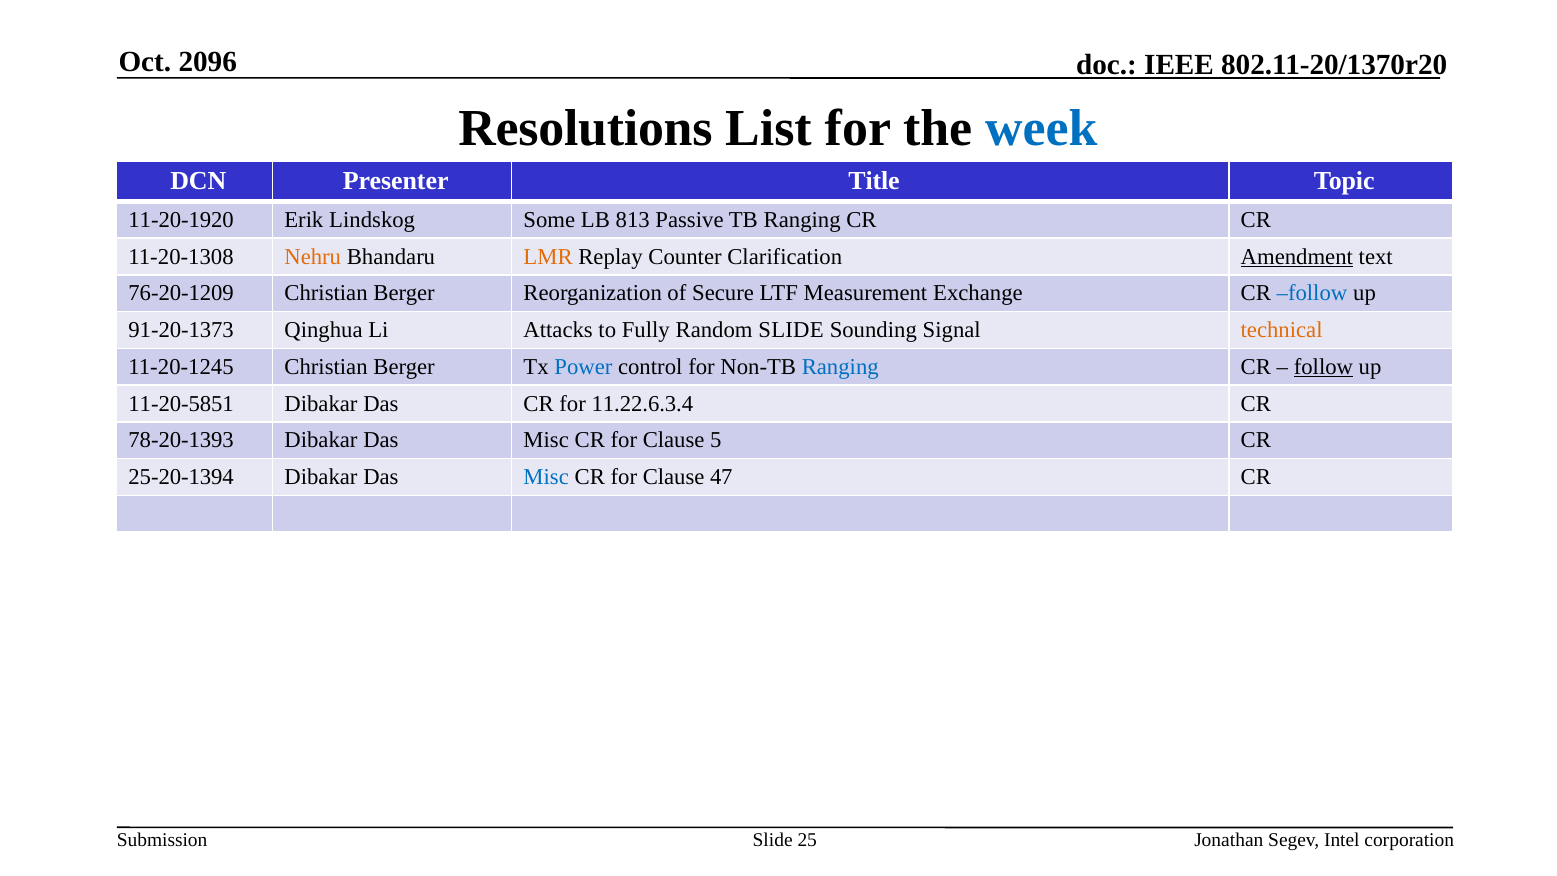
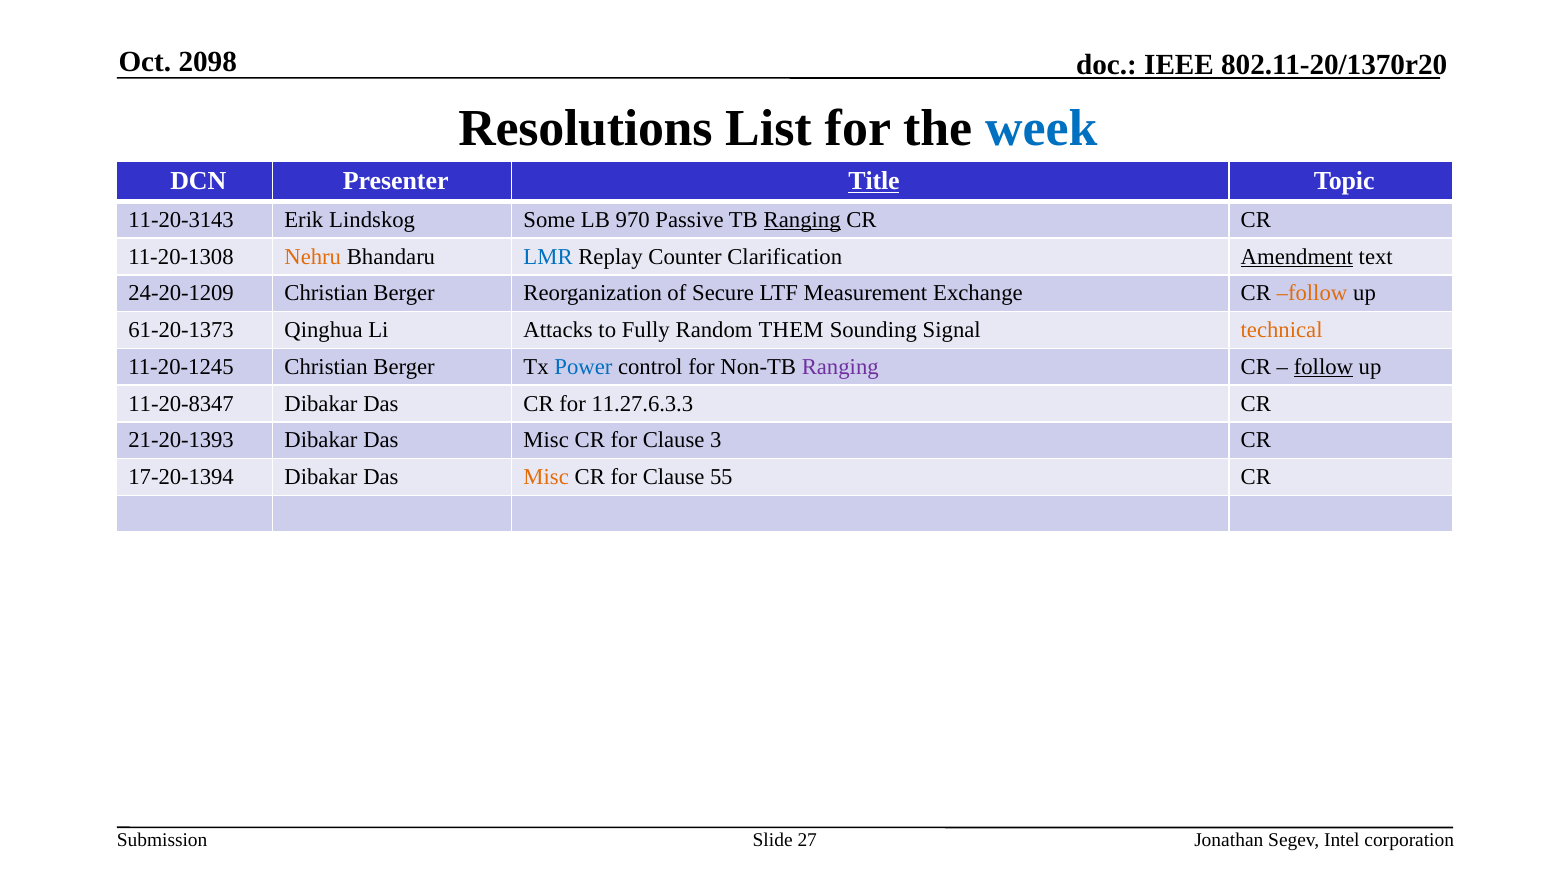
2096: 2096 -> 2098 (208, 62)
Title underline: none -> present (874, 181)
11-20-1920: 11-20-1920 -> 11-20-3143 (181, 220)
813: 813 -> 970 (633, 220)
Ranging underline: none -> present (802, 220)
LMR colour: orange -> blue (548, 257)
76-20-1209: 76-20-1209 -> 24-20-1209 (181, 293)
follow colour: blue -> orange (1312, 293)
91-20-1373: 91-20-1373 -> 61-20-1373 (181, 330)
Random SLIDE: SLIDE -> THEM (791, 330)
Ranging colour: blue -> purple (840, 367)
11-20-5851: 11-20-5851 -> 11-20-8347 (181, 404)
11.22.6.3.4: 11.22.6.3.4 -> 11.27.6.3.3 (642, 404)
78-20-1393: 78-20-1393 -> 21-20-1393 (181, 440)
5: 5 -> 3 (716, 440)
25-20-1394: 25-20-1394 -> 17-20-1394 (181, 477)
Misc colour: blue -> orange (546, 477)
47: 47 -> 55 (721, 477)
25: 25 -> 27 (807, 840)
